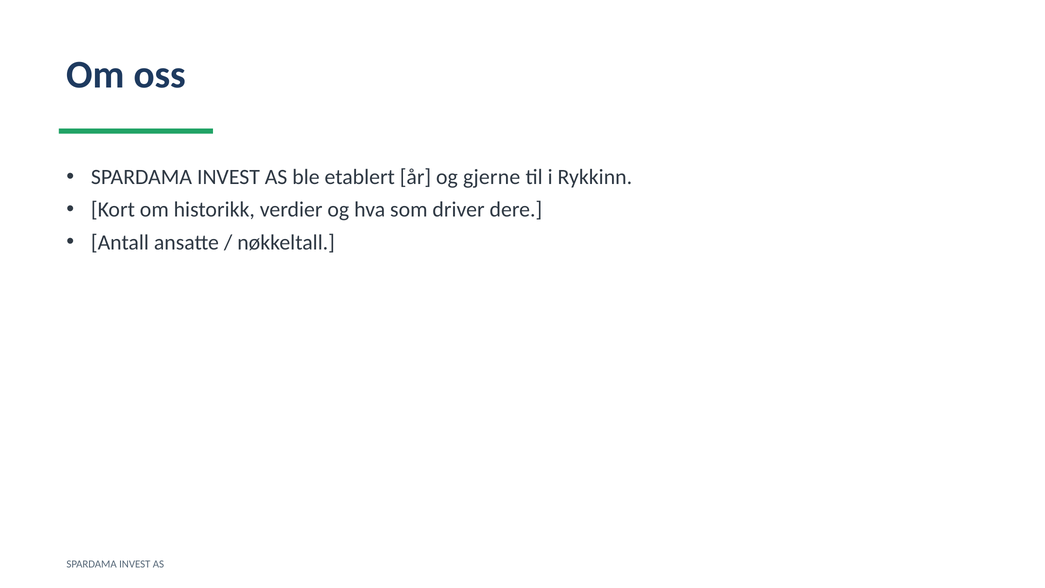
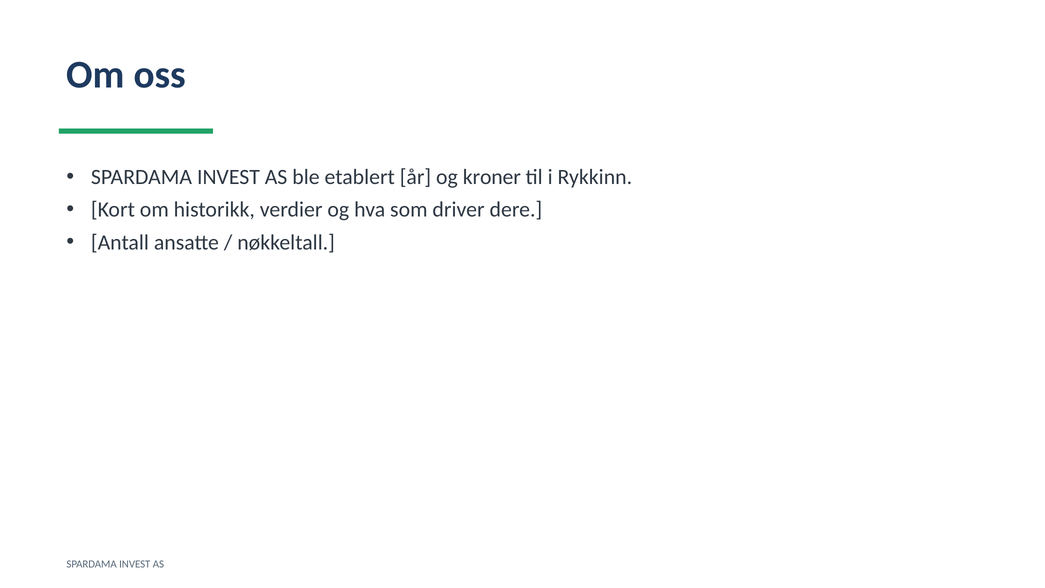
gjerne: gjerne -> kroner (492, 177)
